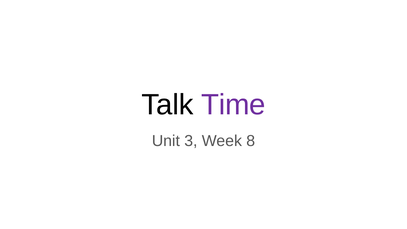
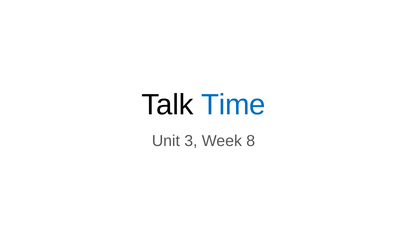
Time colour: purple -> blue (233, 105)
